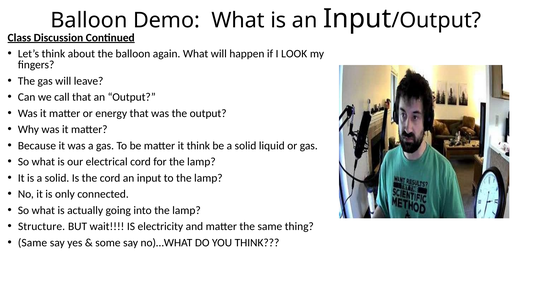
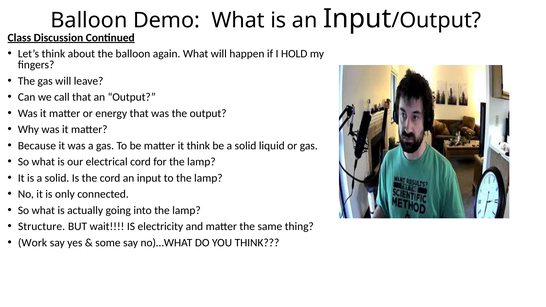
LOOK: LOOK -> HOLD (294, 54)
Same: Same -> Work (33, 243)
